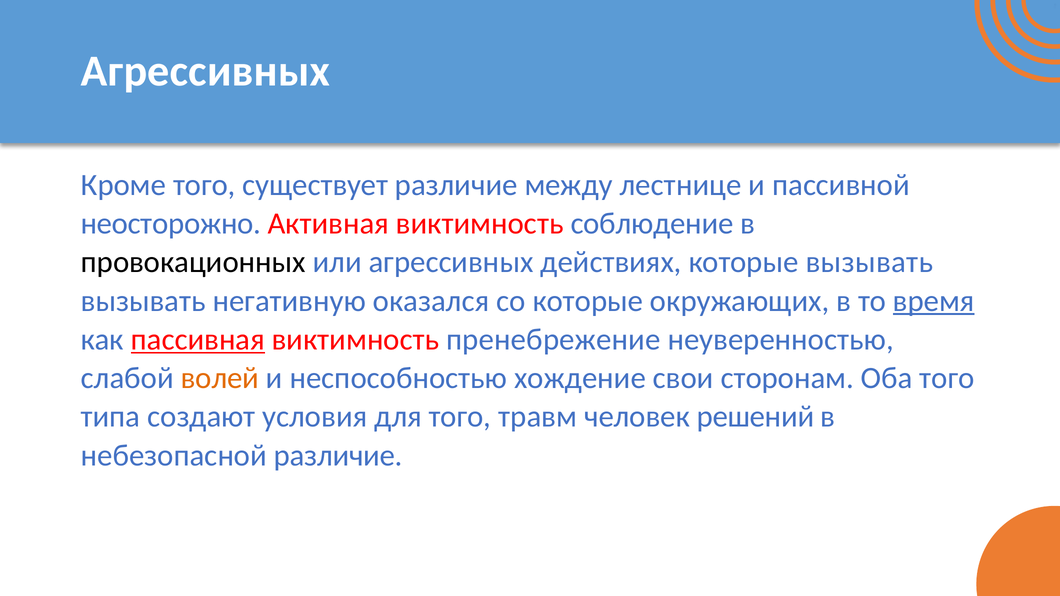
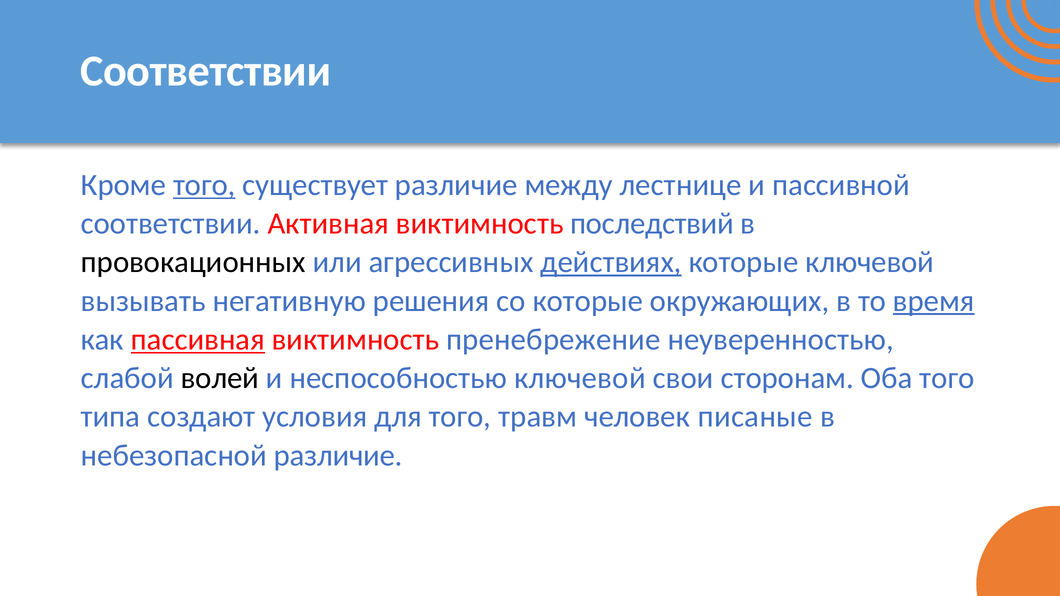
Агрессивных: Агрессивных -> Соответствии (206, 71)
того underline: none -> present (204, 185)
неосторожно: неосторожно -> соответствии (171, 224)
соблюдение: соблюдение -> последствий (652, 224)
действиях underline: none -> present (611, 262)
которые вызывать: вызывать -> ключевой (870, 262)
оказался: оказался -> решения (431, 301)
волей colour: orange -> black (220, 378)
неспособностью хождение: хождение -> ключевой (580, 378)
решений: решений -> писаные (755, 417)
